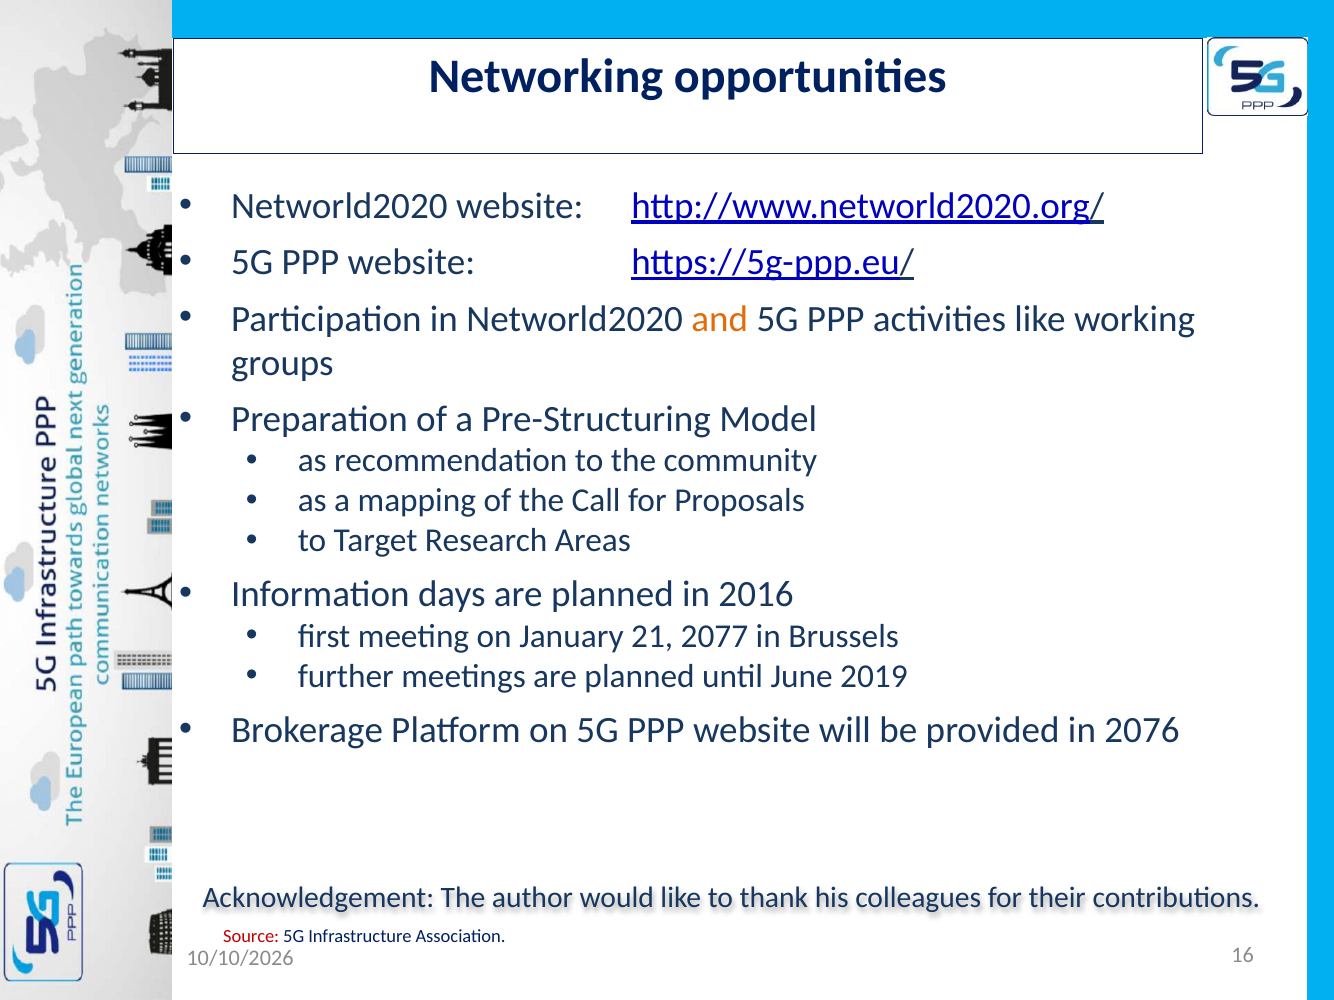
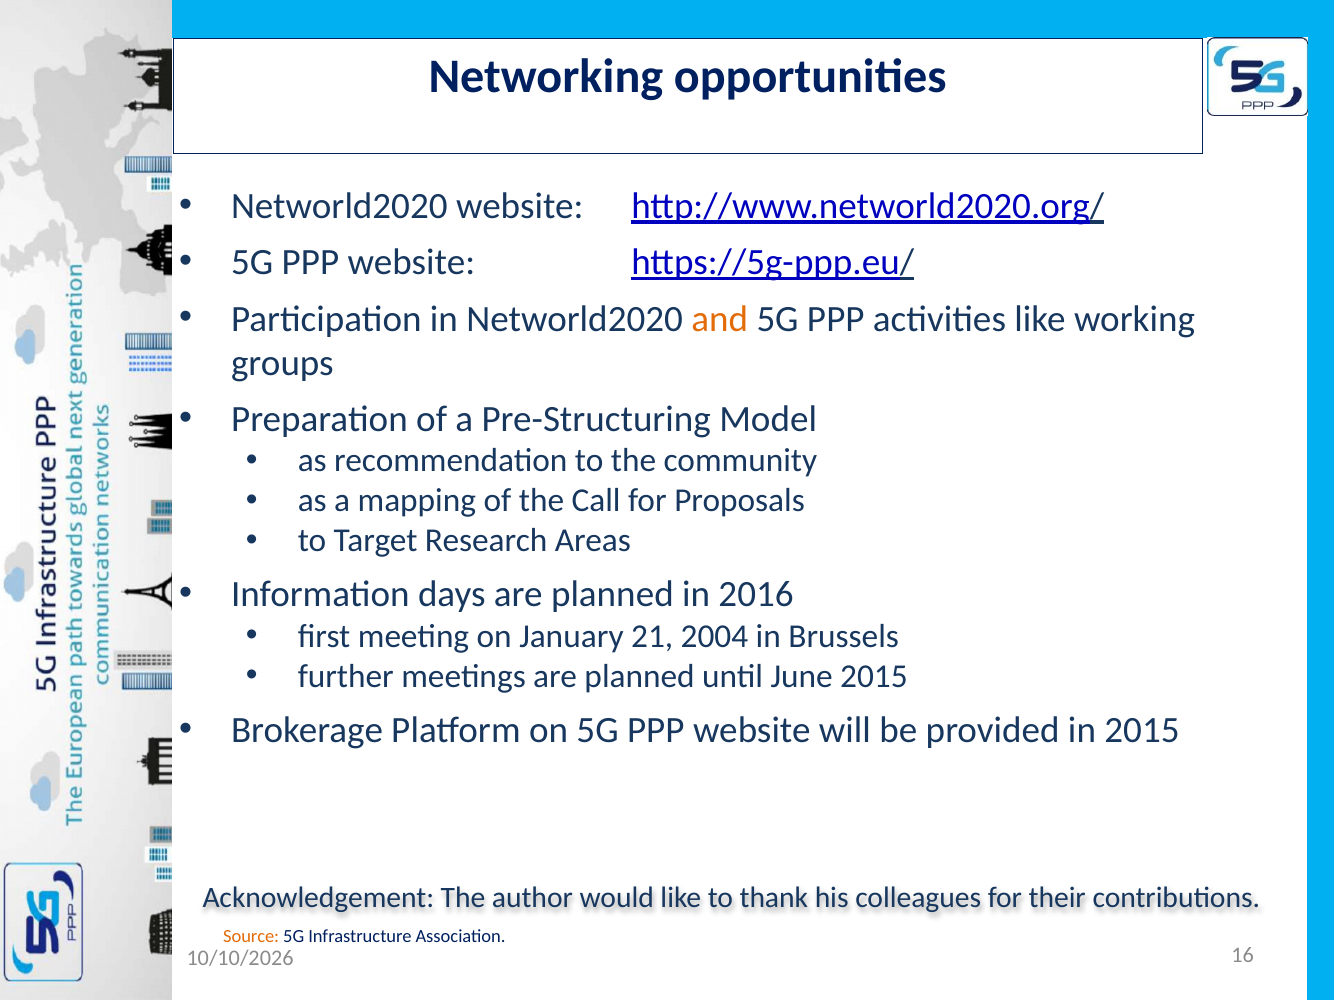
2077: 2077 -> 2004 (714, 637)
June 2019: 2019 -> 2015 (874, 677)
in 2076: 2076 -> 2015 (1142, 730)
Source colour: red -> orange (251, 937)
